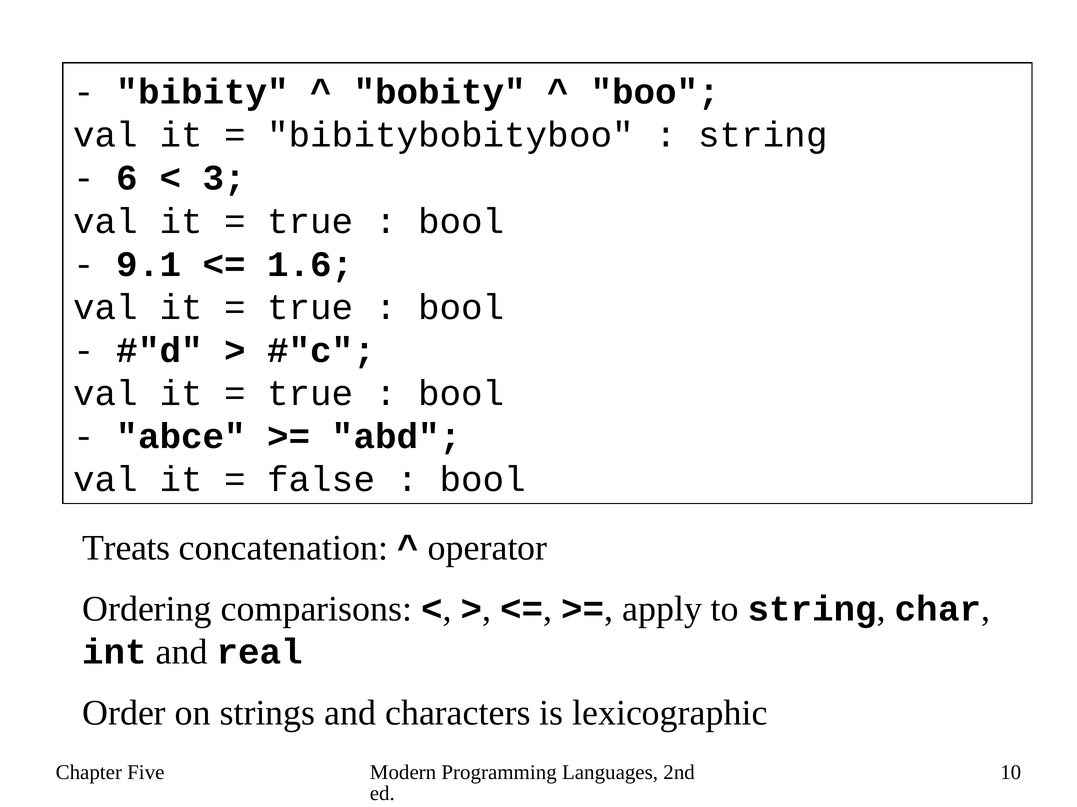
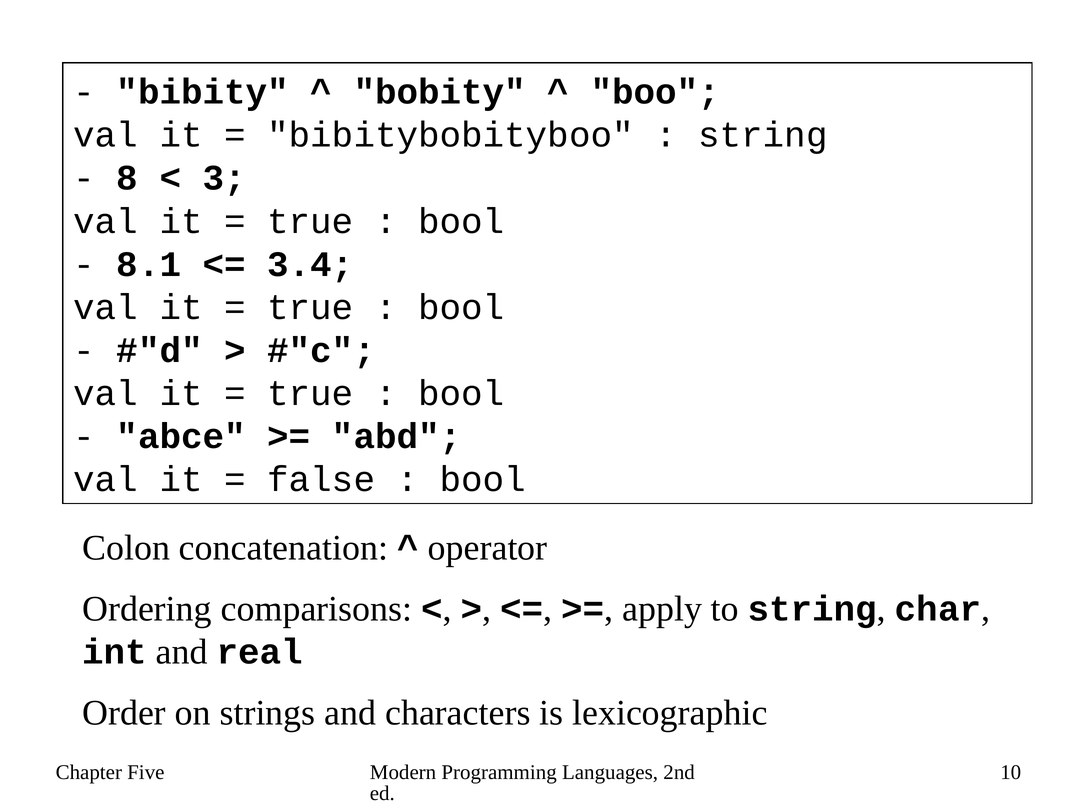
6: 6 -> 8 (127, 178)
9.1: 9.1 -> 8.1 (149, 264)
1.6: 1.6 -> 3.4 (310, 264)
Treats: Treats -> Colon (126, 548)
